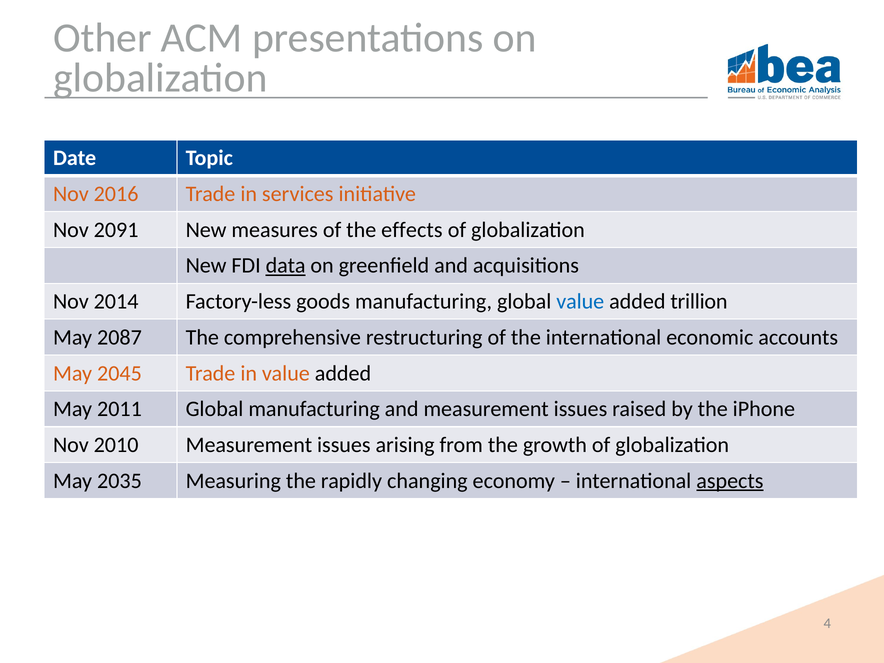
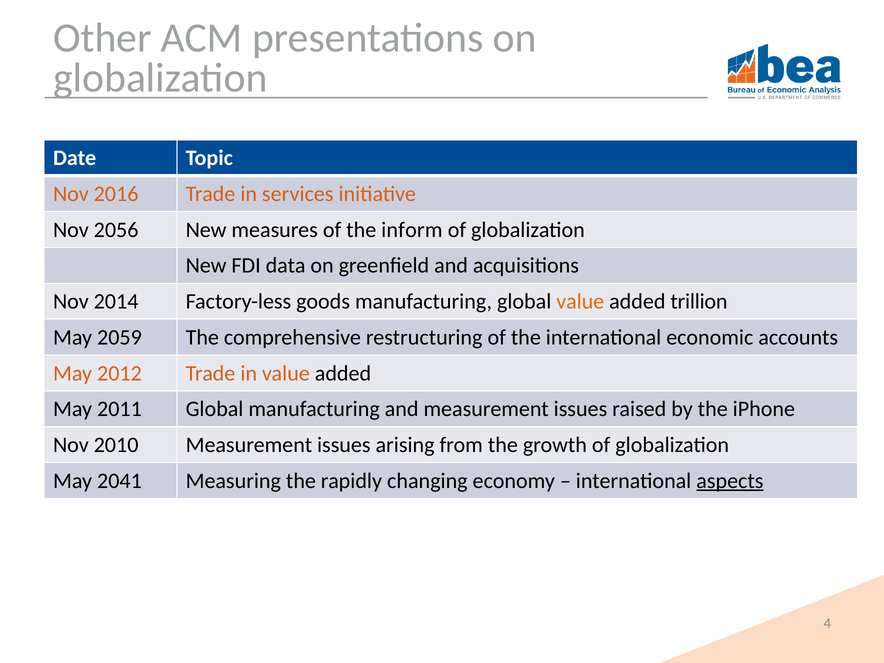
2091: 2091 -> 2056 (116, 230)
effects: effects -> inform (412, 230)
data underline: present -> none (286, 266)
value colour: blue -> orange (580, 302)
2087: 2087 -> 2059 (119, 337)
2045: 2045 -> 2012 (119, 373)
2035: 2035 -> 2041 (119, 481)
